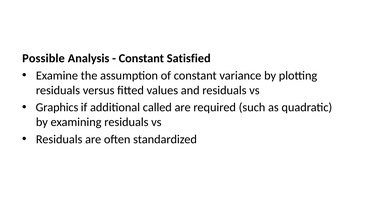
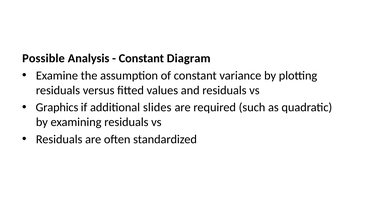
Satisfied: Satisfied -> Diagram (189, 58)
called: called -> slides (157, 107)
